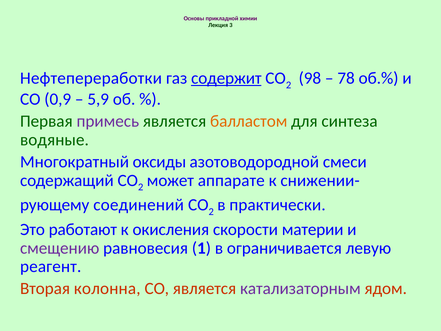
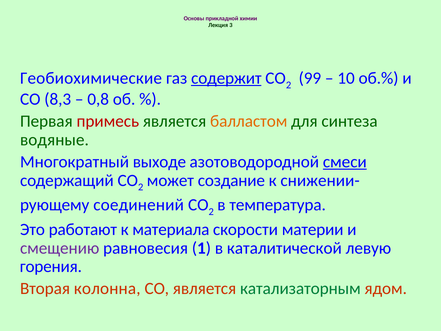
Нефтепереработки: Нефтепереработки -> Геобиохимические (91, 78)
98: 98 -> 99 (310, 78)
78: 78 -> 10 (346, 78)
0,9: 0,9 -> 8,3 (58, 99)
5,9: 5,9 -> 0,8 (98, 99)
примесь colour: purple -> red (108, 121)
оксиды: оксиды -> выходе (159, 162)
смеси underline: none -> present (345, 162)
аппарате: аппарате -> создание (231, 180)
практически: практически -> температура (278, 205)
окисления: окисления -> материала (171, 229)
ограничивается: ограничивается -> каталитической (284, 248)
реагент: реагент -> горения (51, 266)
катализаторным colour: purple -> green (300, 288)
